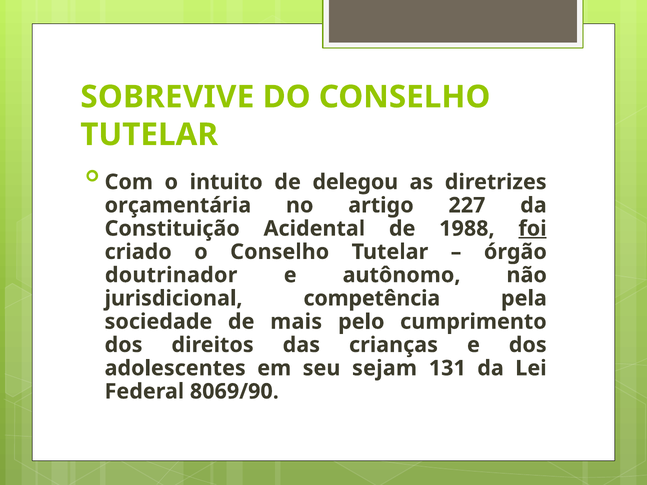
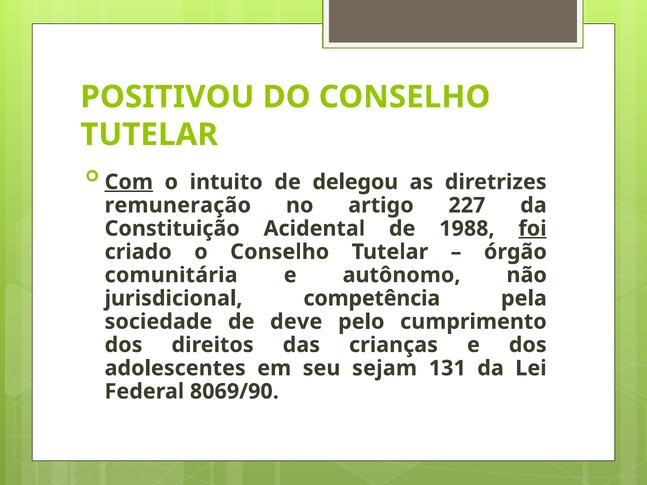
SOBREVIVE: SOBREVIVE -> POSITIVOU (167, 97)
Com underline: none -> present (129, 182)
orçamentária: orçamentária -> remuneração (178, 205)
doutrinador: doutrinador -> comunitária (171, 275)
mais: mais -> deve (296, 322)
